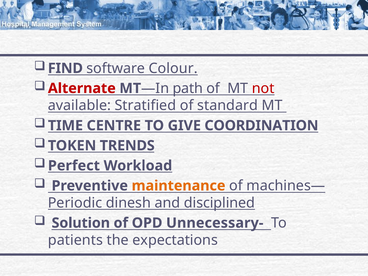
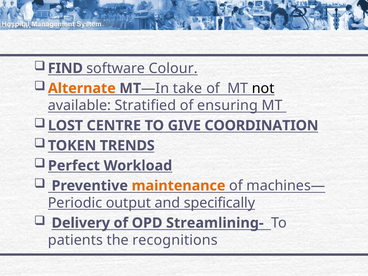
Alternate colour: red -> orange (82, 88)
path: path -> take (188, 88)
not colour: red -> black (263, 88)
standard: standard -> ensuring (228, 106)
TIME: TIME -> LOST (65, 126)
dinesh: dinesh -> output (128, 203)
disciplined: disciplined -> specifically (220, 203)
Solution: Solution -> Delivery (81, 223)
Unnecessary-: Unnecessary- -> Streamlining- (215, 223)
expectations: expectations -> recognitions (175, 240)
